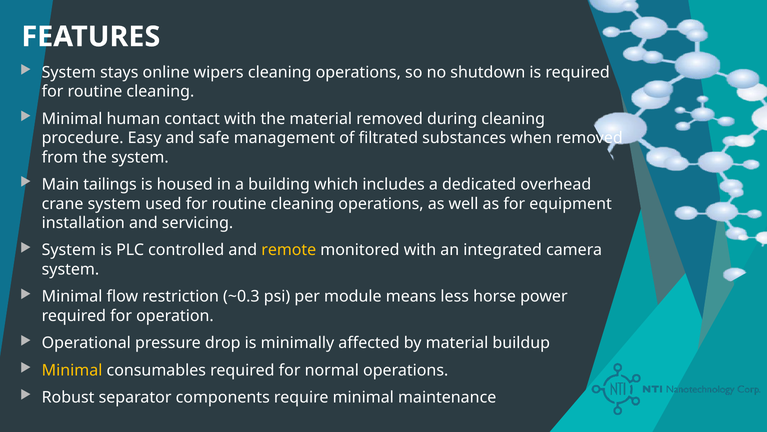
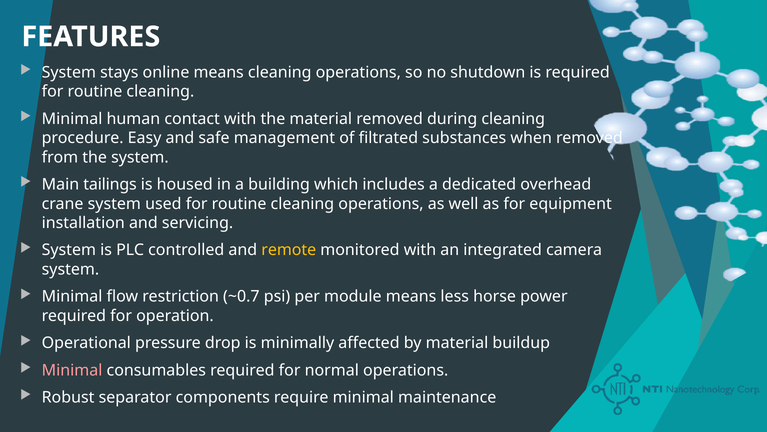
online wipers: wipers -> means (219, 72)
~0.3: ~0.3 -> ~0.7 (241, 296)
Minimal colour: yellow -> pink (72, 370)
